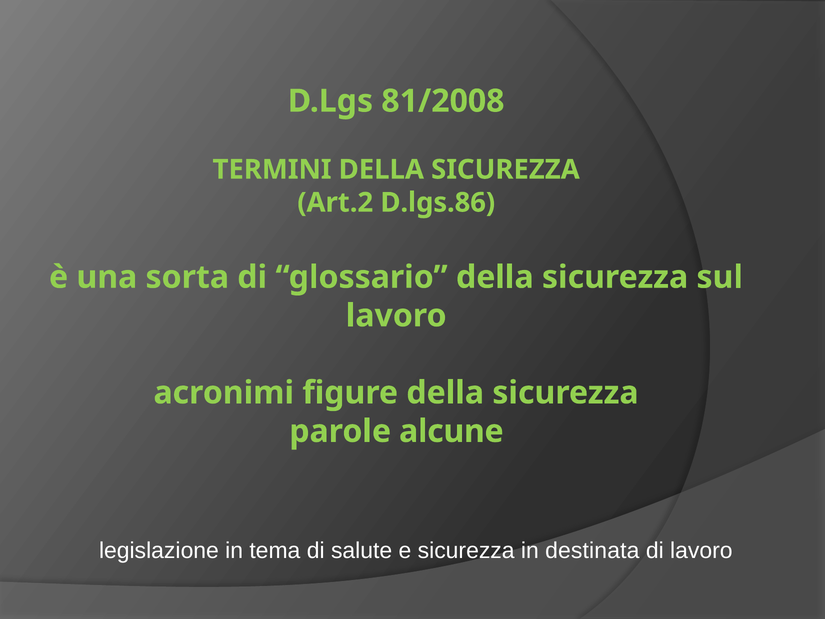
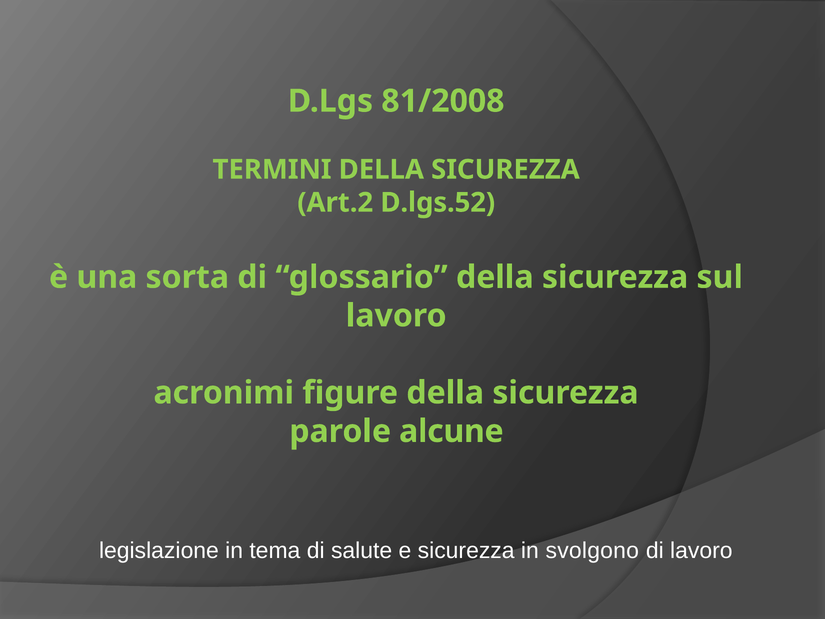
D.lgs.86: D.lgs.86 -> D.lgs.52 (438, 202)
destinata: destinata -> svolgono (592, 551)
